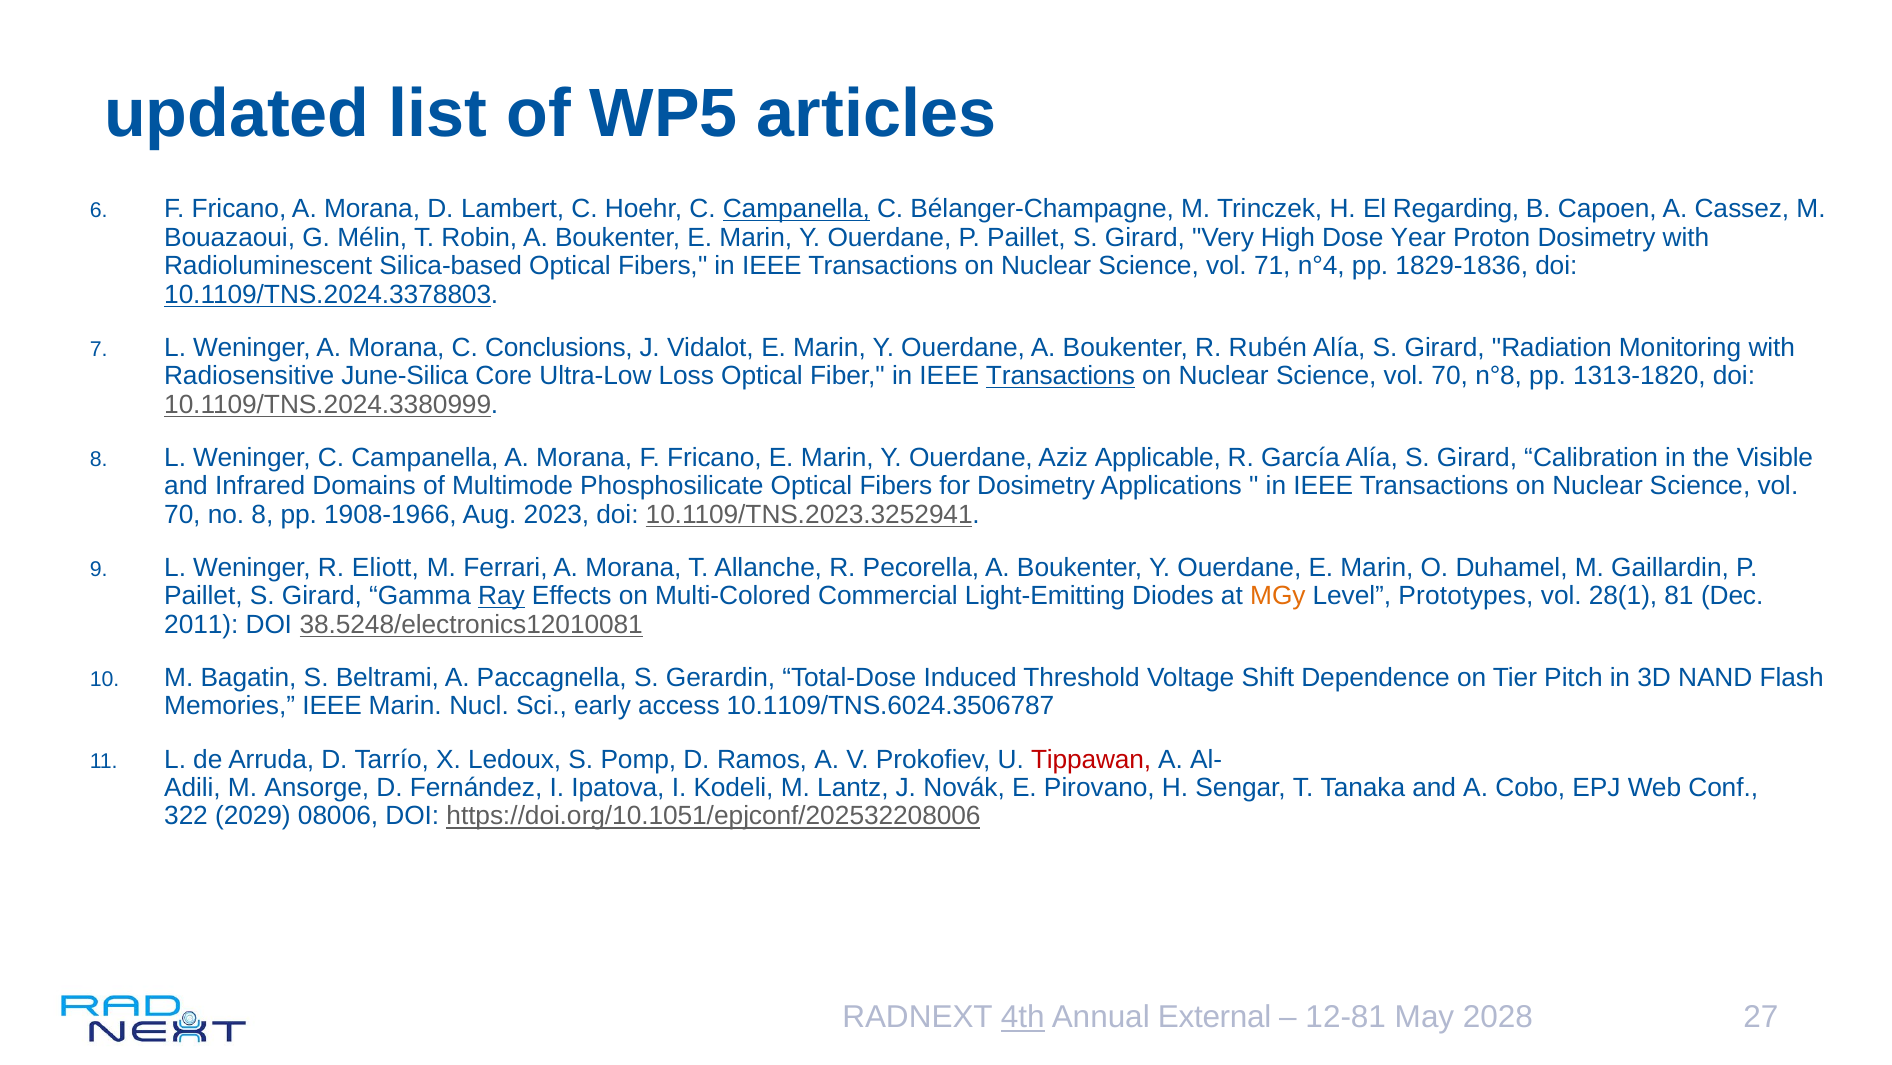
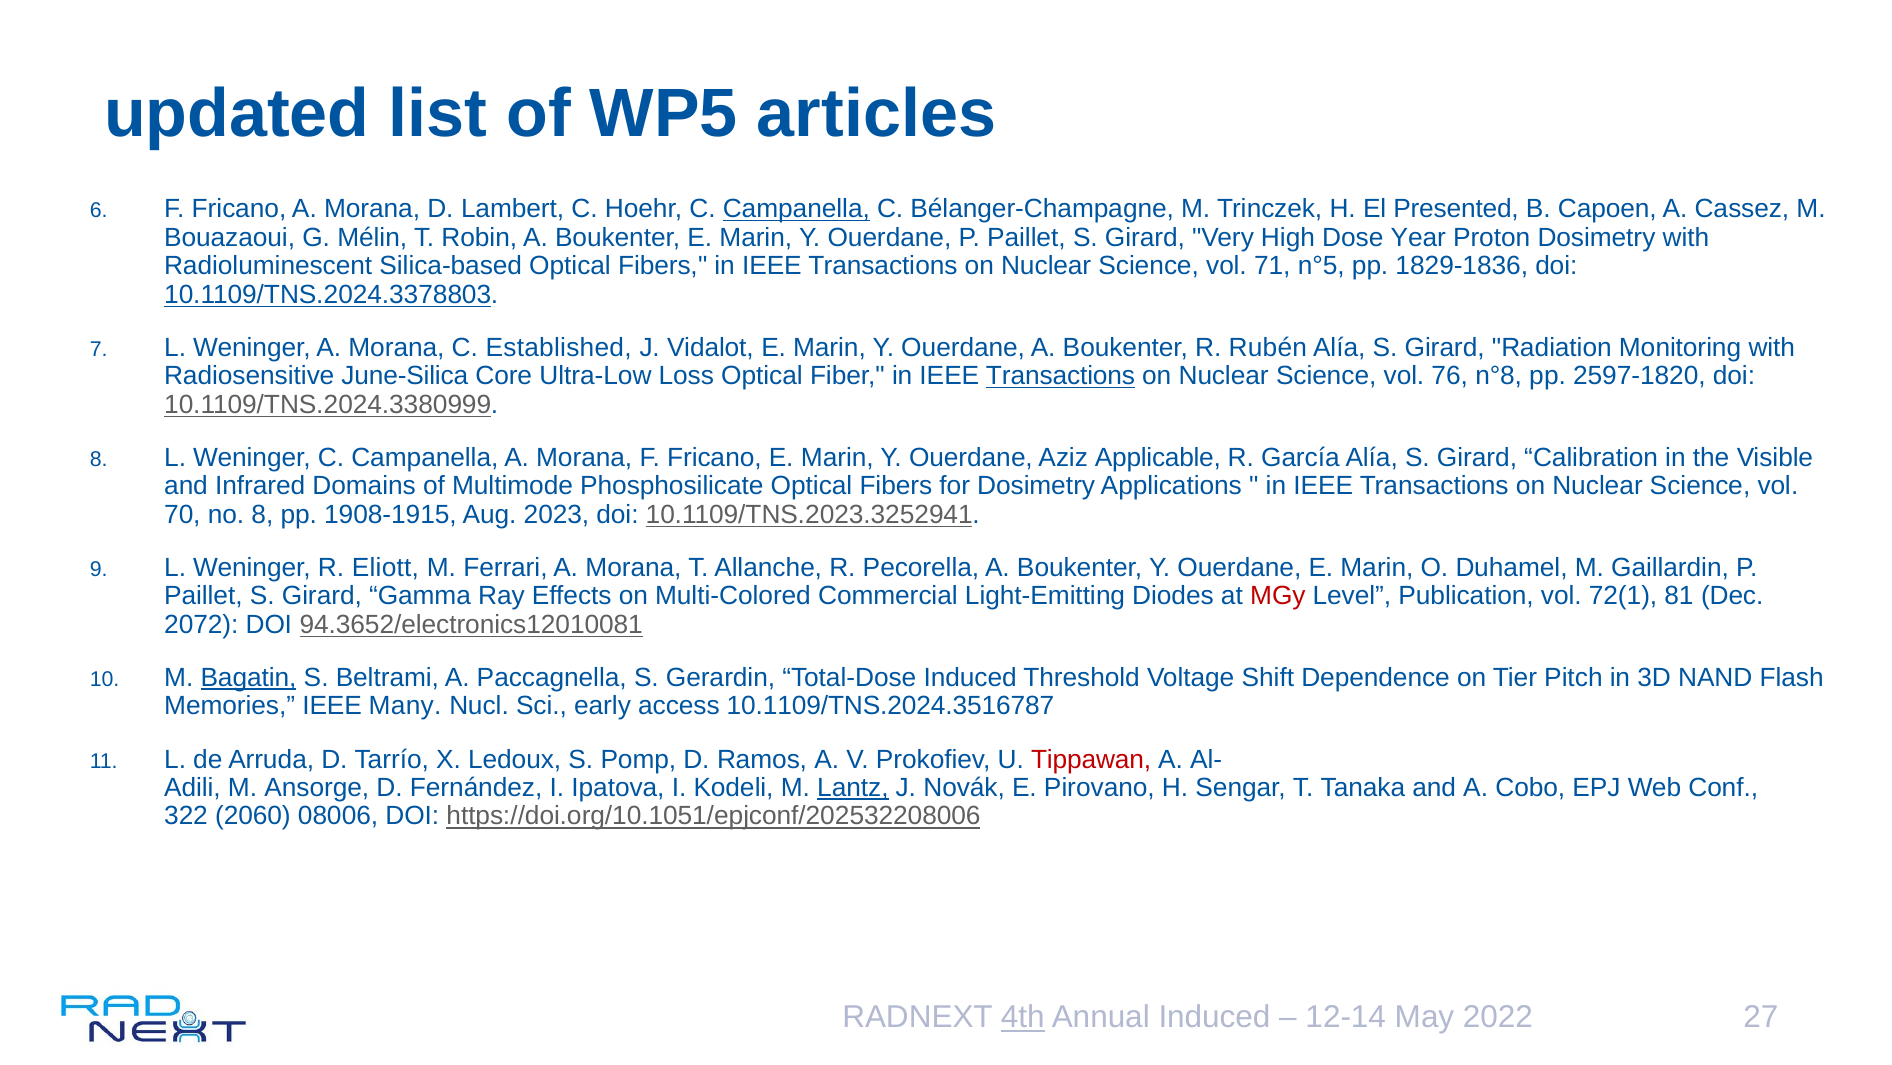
Regarding: Regarding -> Presented (1456, 209)
n°4: n°4 -> n°5 (1321, 266)
Conclusions: Conclusions -> Established (559, 348)
70: 70 -> 76 (1450, 376)
1313-1820: 1313-1820 -> 2597-1820 (1639, 376)
1908-1966: 1908-1966 -> 1908-1915 (390, 514)
Ray underline: present -> none (502, 596)
MGy colour: orange -> red (1278, 596)
Prototypes: Prototypes -> Publication (1466, 596)
28(1: 28(1 -> 72(1 (1623, 596)
2011: 2011 -> 2072 (201, 624)
38.5248/electronics12010081: 38.5248/electronics12010081 -> 94.3652/electronics12010081 (471, 624)
Bagatin underline: none -> present (248, 677)
IEEE Marin: Marin -> Many (405, 706)
10.1109/TNS.6024.3506787: 10.1109/TNS.6024.3506787 -> 10.1109/TNS.2024.3516787 (890, 706)
Lantz underline: none -> present (853, 787)
2029: 2029 -> 2060 (253, 816)
Annual External: External -> Induced (1214, 1017)
12-81: 12-81 -> 12-14 (1346, 1017)
2028: 2028 -> 2022 (1498, 1017)
